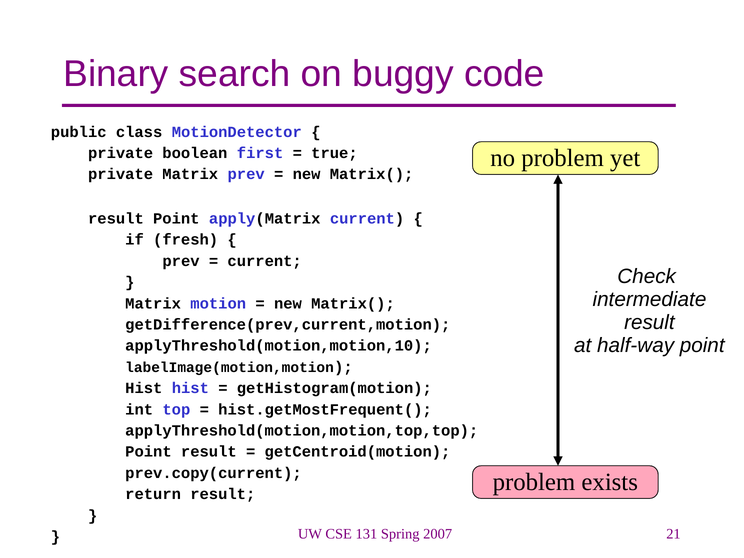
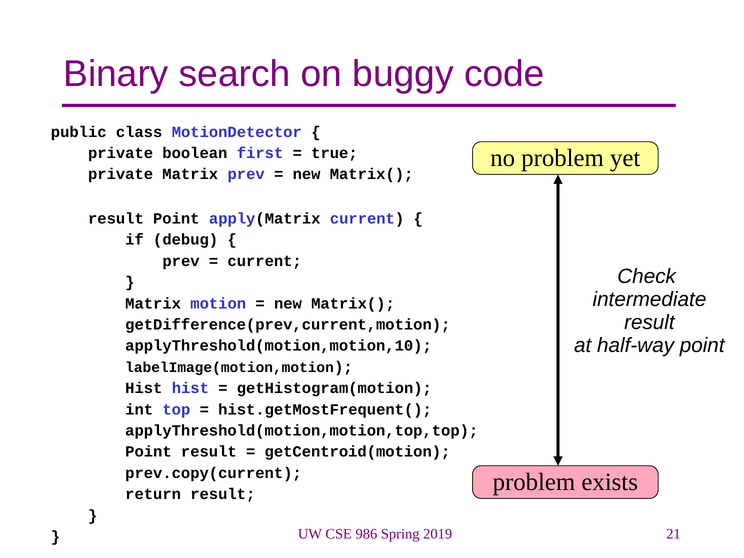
fresh: fresh -> debug (186, 240)
131: 131 -> 986 (366, 534)
2007: 2007 -> 2019 (438, 534)
